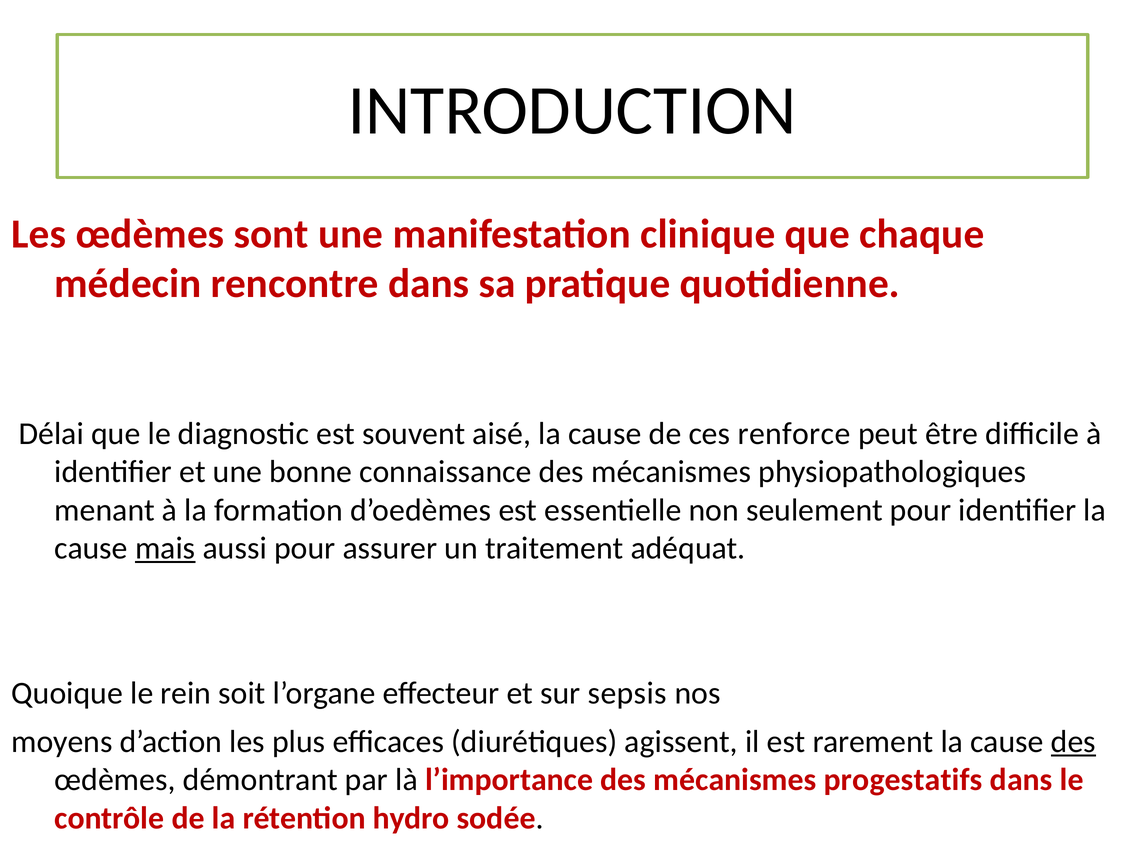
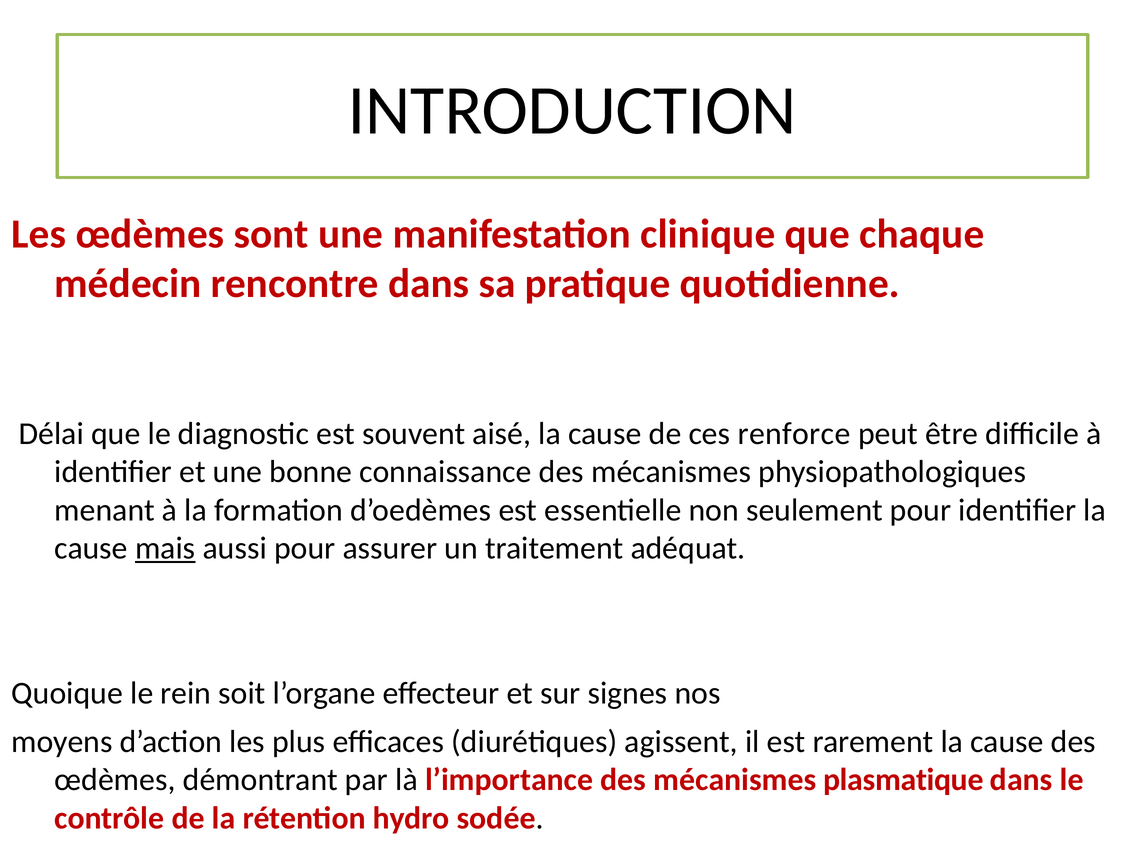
sepsis: sepsis -> signes (628, 693)
des underline: present -> none (1073, 742)
progestatifs: progestatifs -> plasmatique (903, 780)
